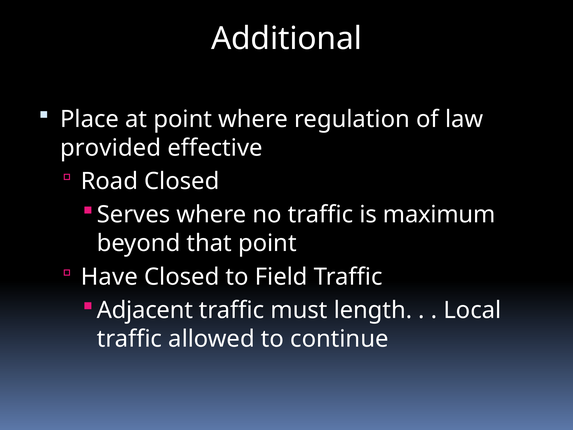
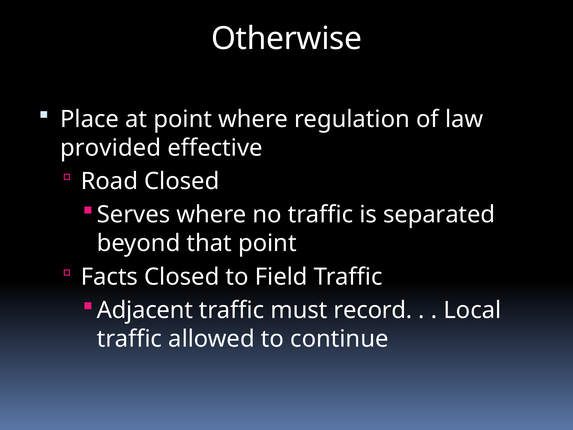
Additional: Additional -> Otherwise (287, 38)
maximum: maximum -> separated (439, 215)
Have: Have -> Facts (109, 277)
length: length -> record (373, 310)
